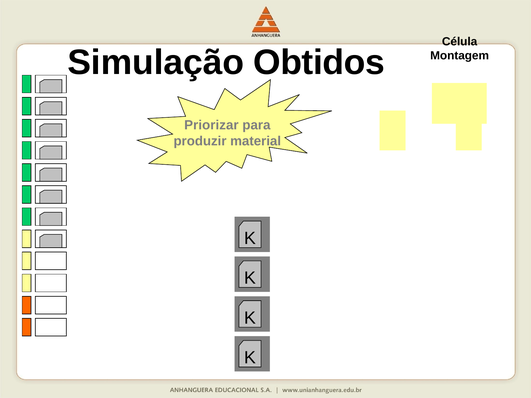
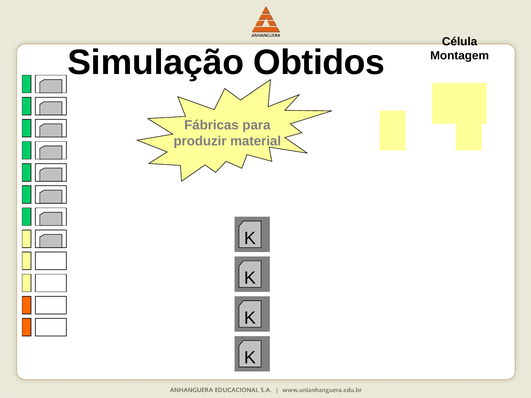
Priorizar: Priorizar -> Fábricas (211, 125)
